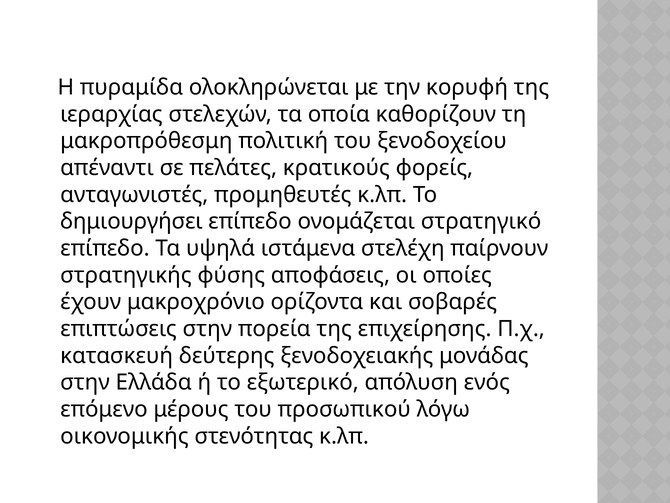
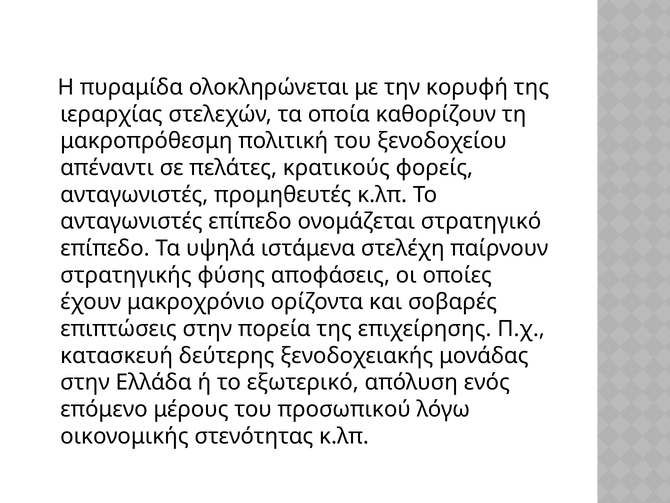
δημιουργήσει: δημιουργήσει -> ανταγωνιστές (131, 221)
